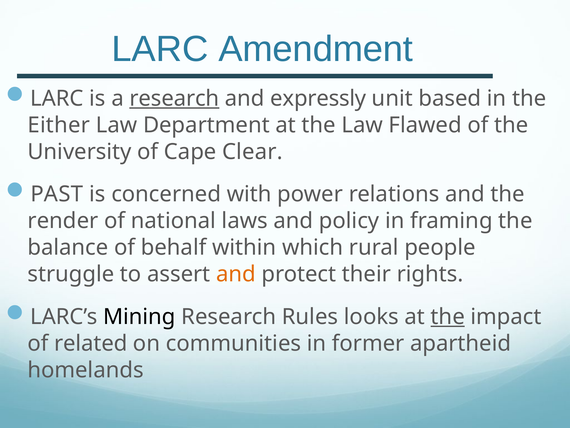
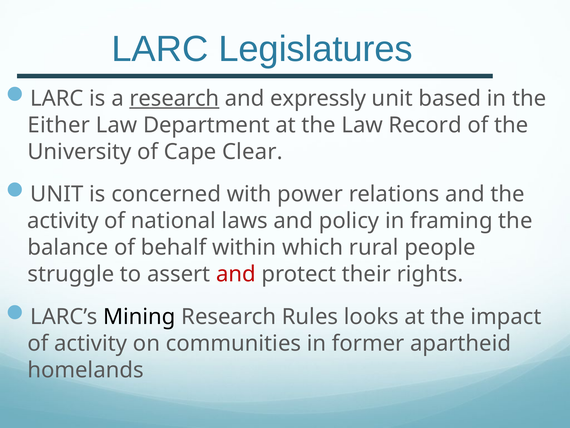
Amendment: Amendment -> Legislatures (316, 49)
Flawed: Flawed -> Record (425, 125)
PAST: PAST -> UNIT (57, 194)
render: render -> activity (63, 221)
and colour: orange -> red (236, 274)
the underline: present -> none (448, 316)
of related: related -> activity (91, 343)
